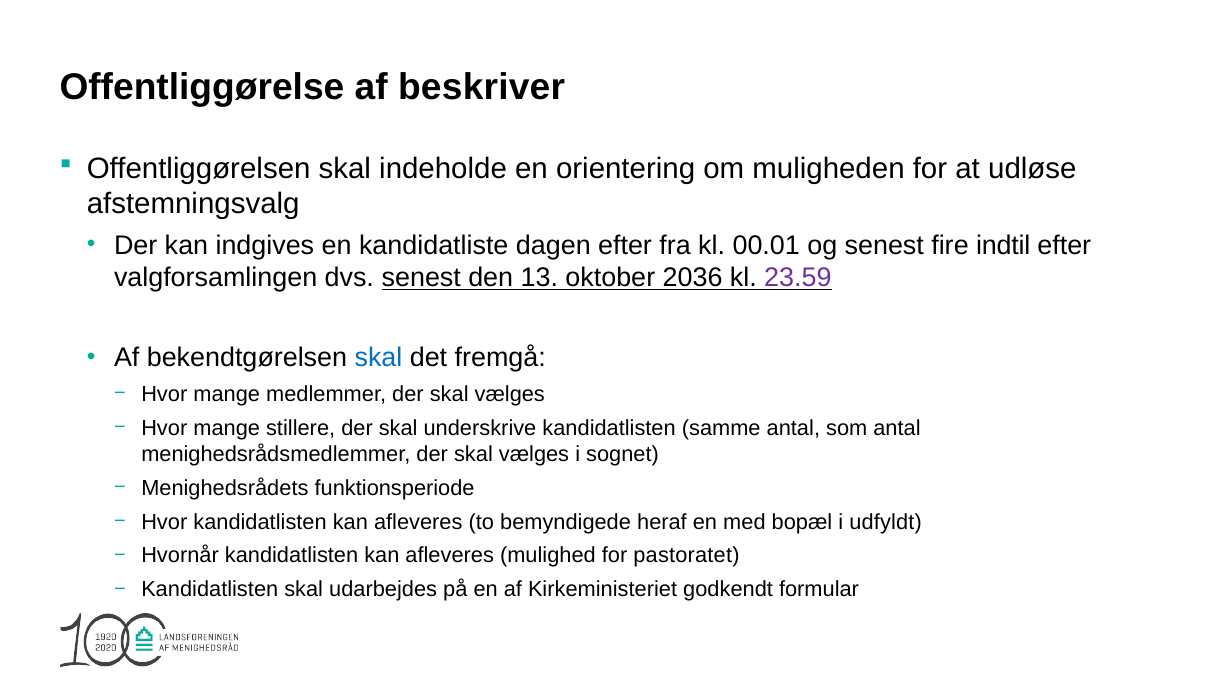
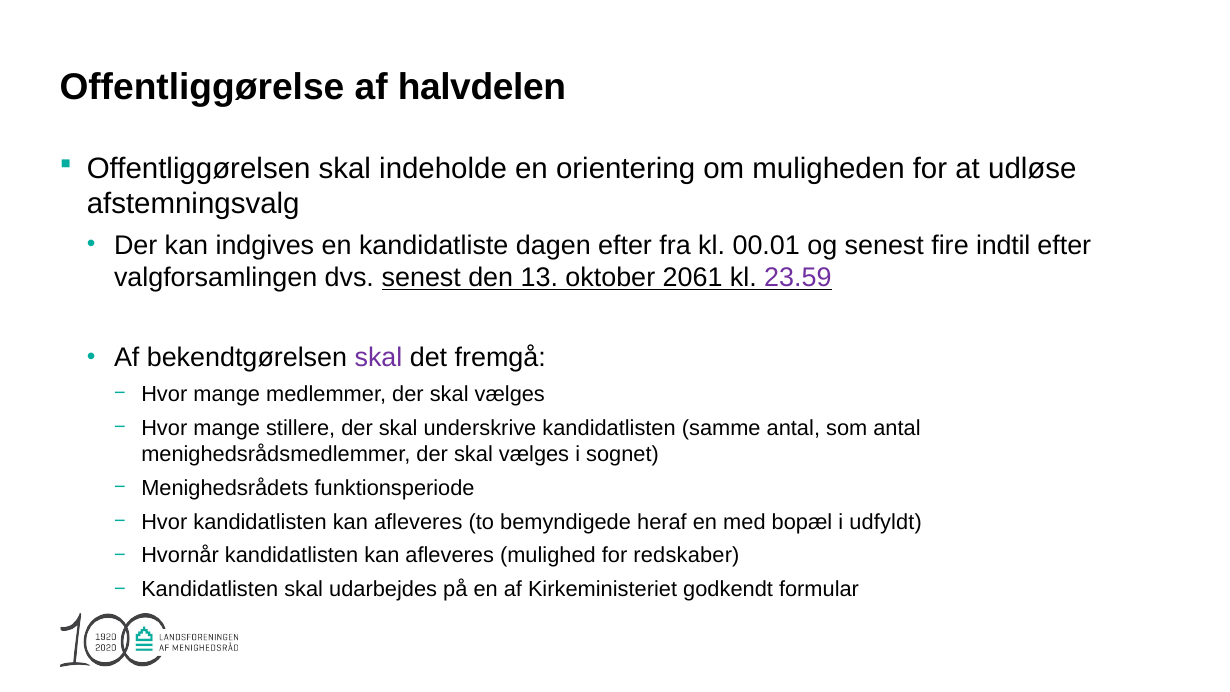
beskriver: beskriver -> halvdelen (482, 87)
2036: 2036 -> 2061 (693, 278)
skal colour: blue -> purple (378, 358)
pastoratet: pastoratet -> redskaber (686, 556)
